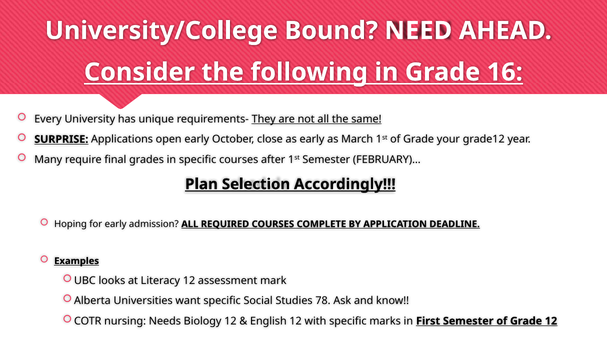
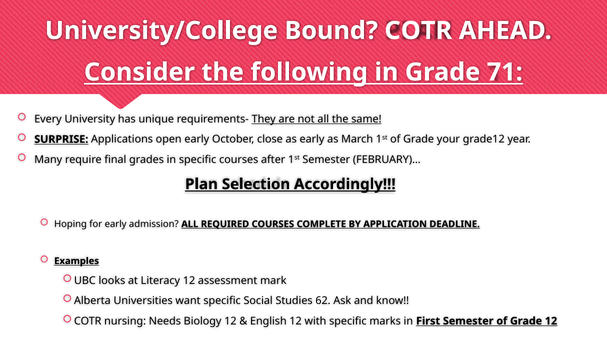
Bound NEED: NEED -> COTR (418, 31)
16: 16 -> 71 (505, 72)
78: 78 -> 62 (323, 301)
